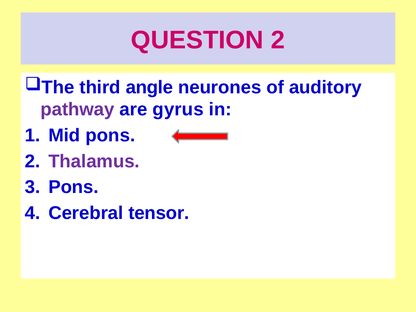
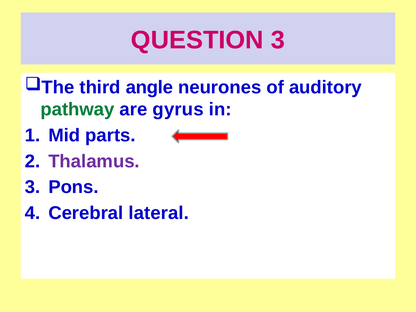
QUESTION 2: 2 -> 3 (278, 40)
pathway colour: purple -> green (78, 109)
Mid pons: pons -> parts (110, 135)
tensor: tensor -> lateral (159, 213)
